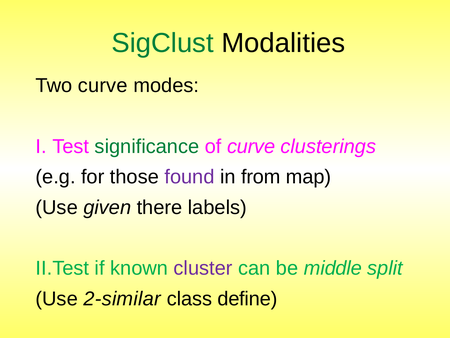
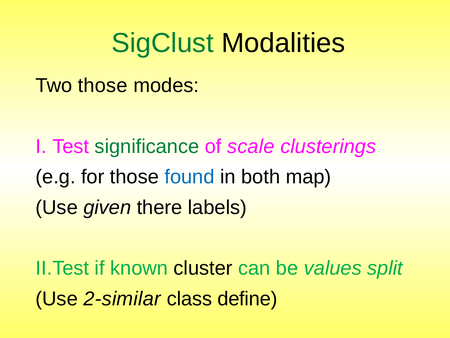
Two curve: curve -> those (103, 86)
of curve: curve -> scale (251, 146)
found colour: purple -> blue (190, 177)
from: from -> both (261, 177)
cluster colour: purple -> black (203, 268)
middle: middle -> values (333, 268)
